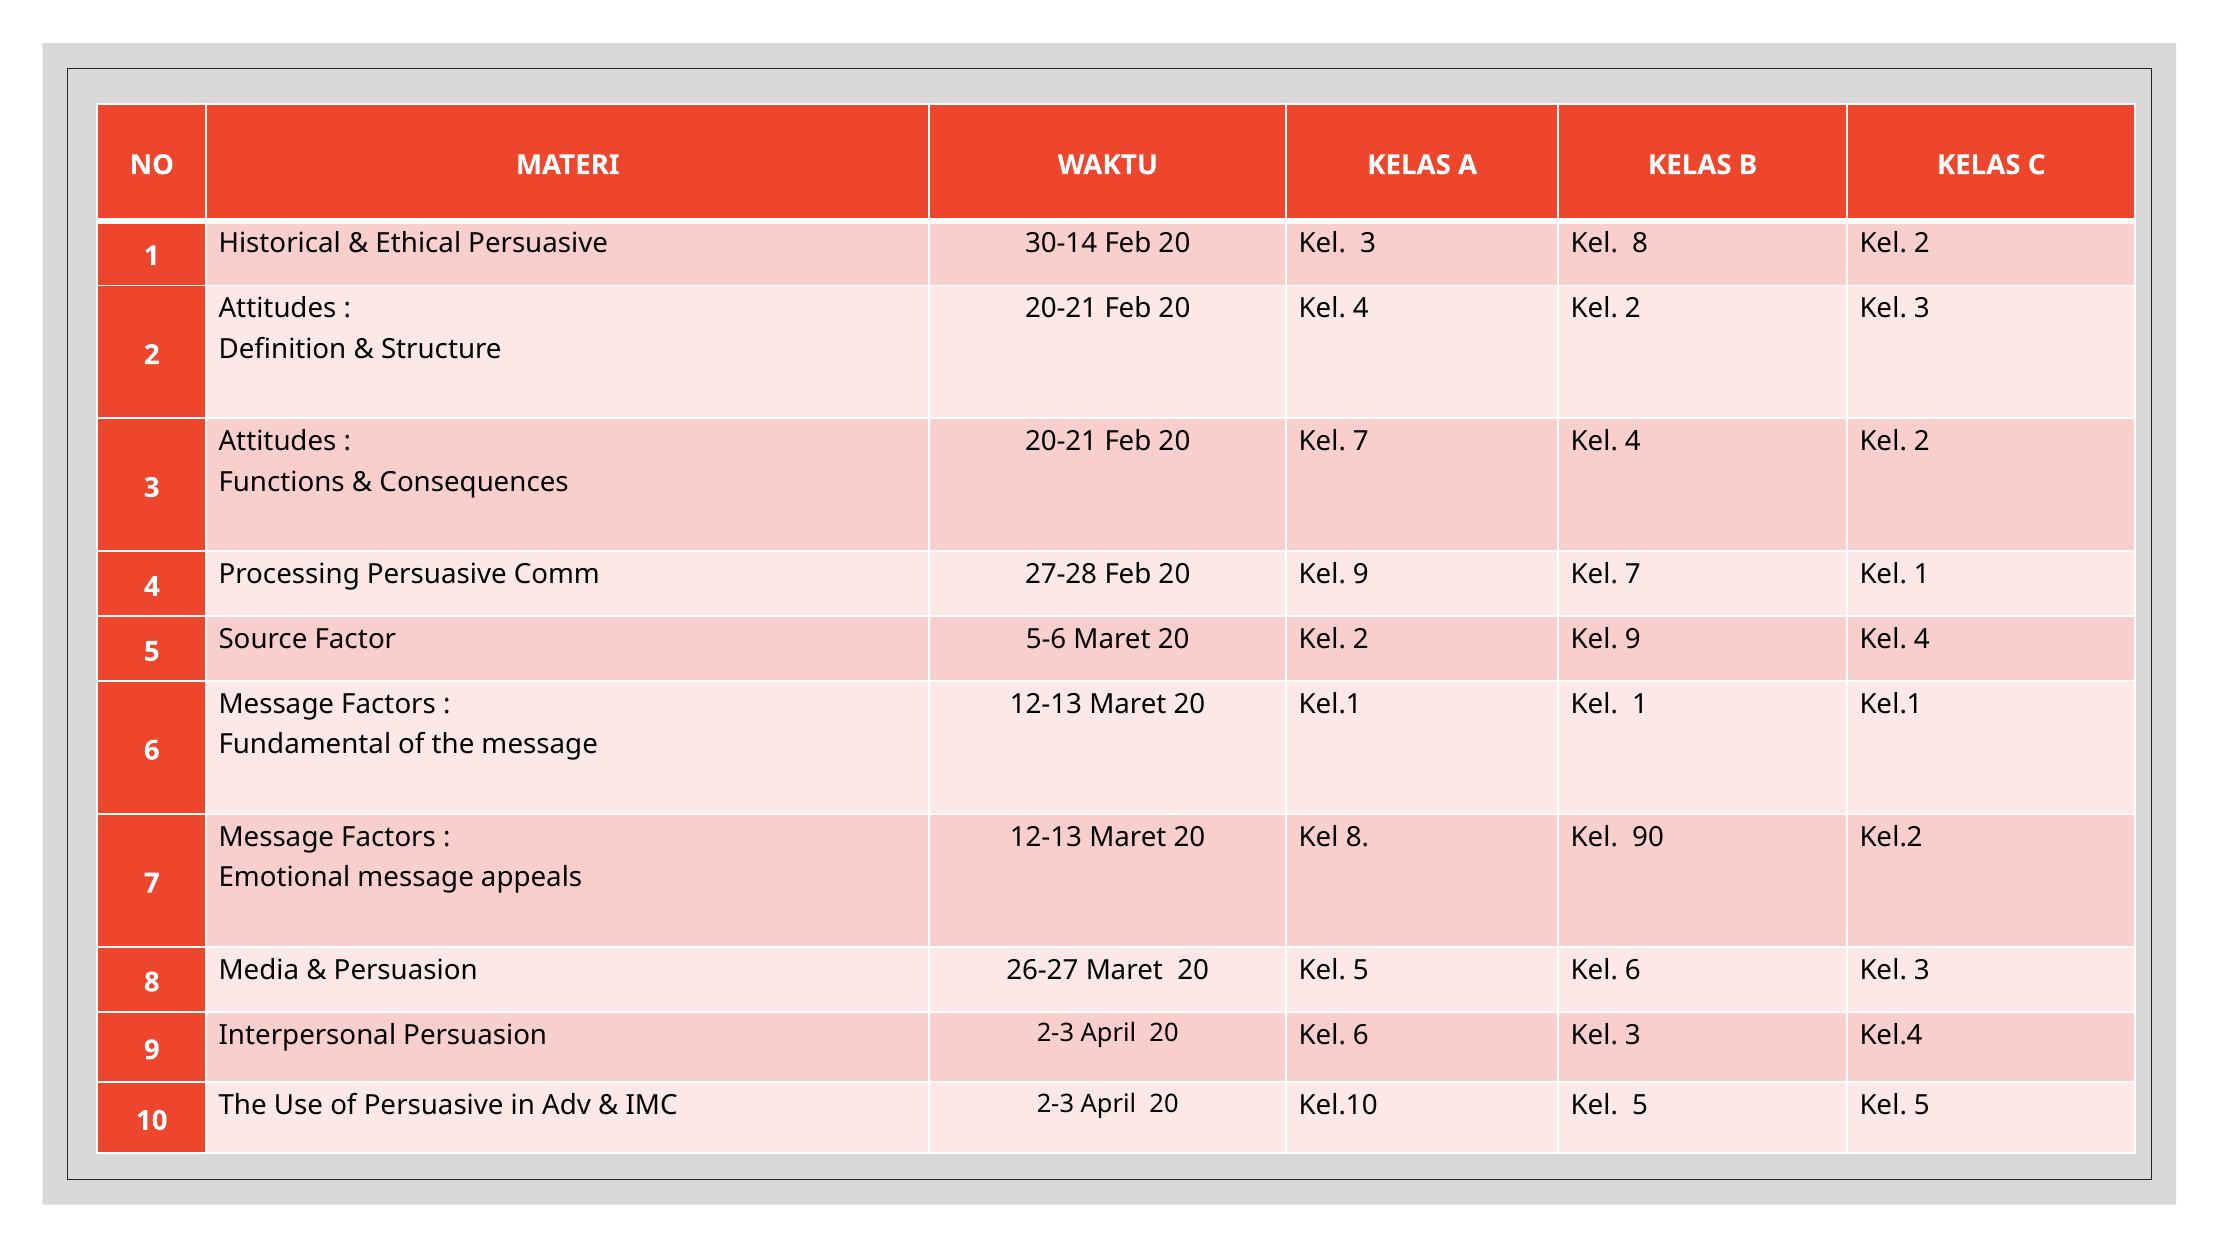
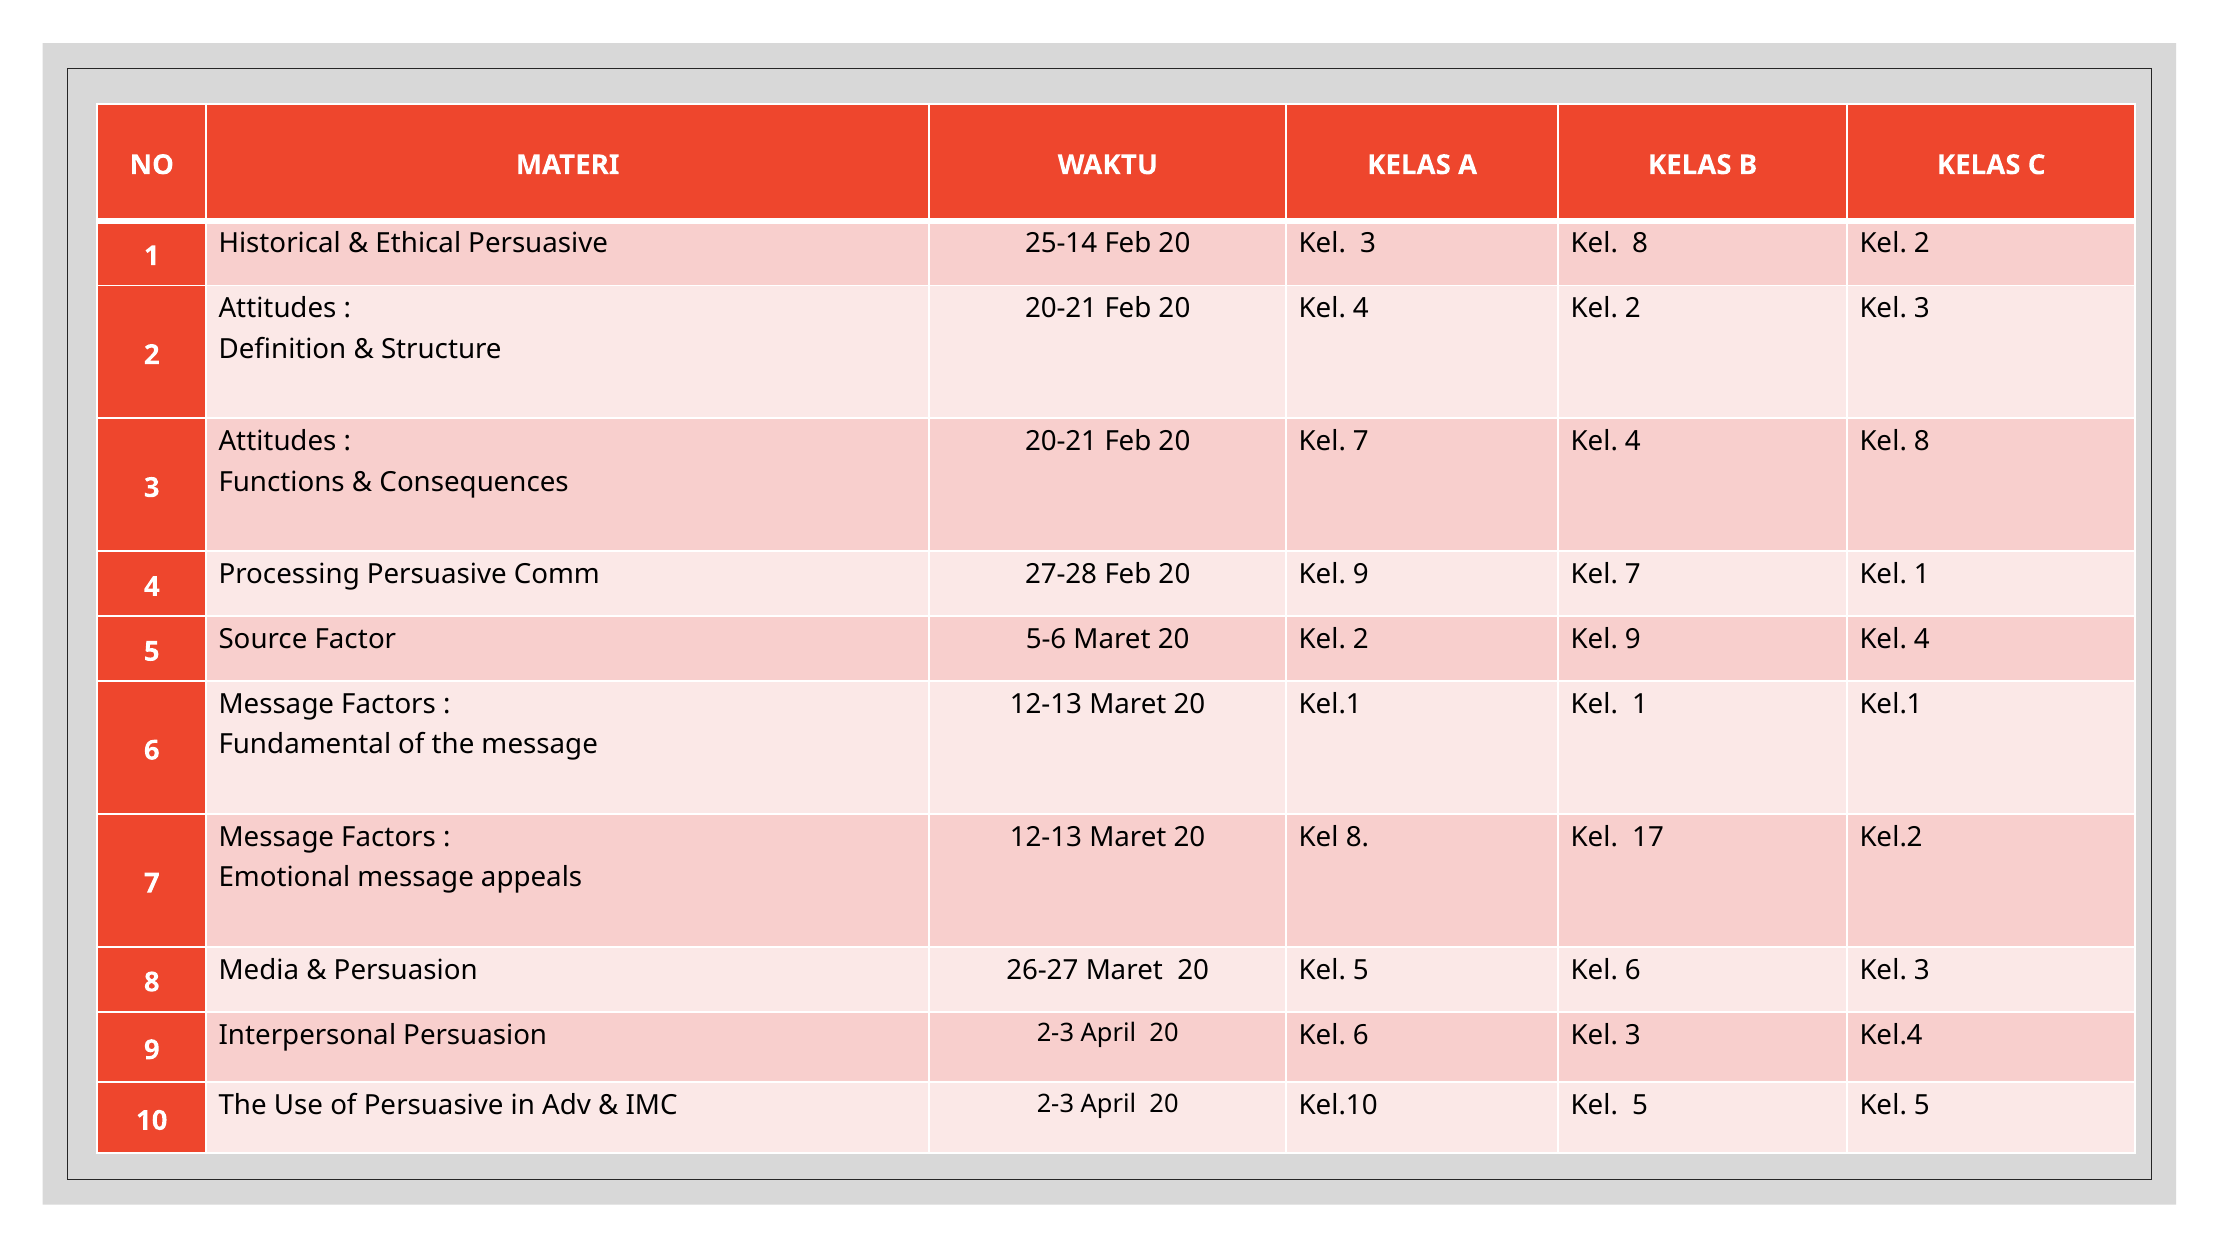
30-14: 30-14 -> 25-14 (1061, 244)
2: 2 -> 8 (1922, 442)
90: 90 -> 17 (1648, 837)
